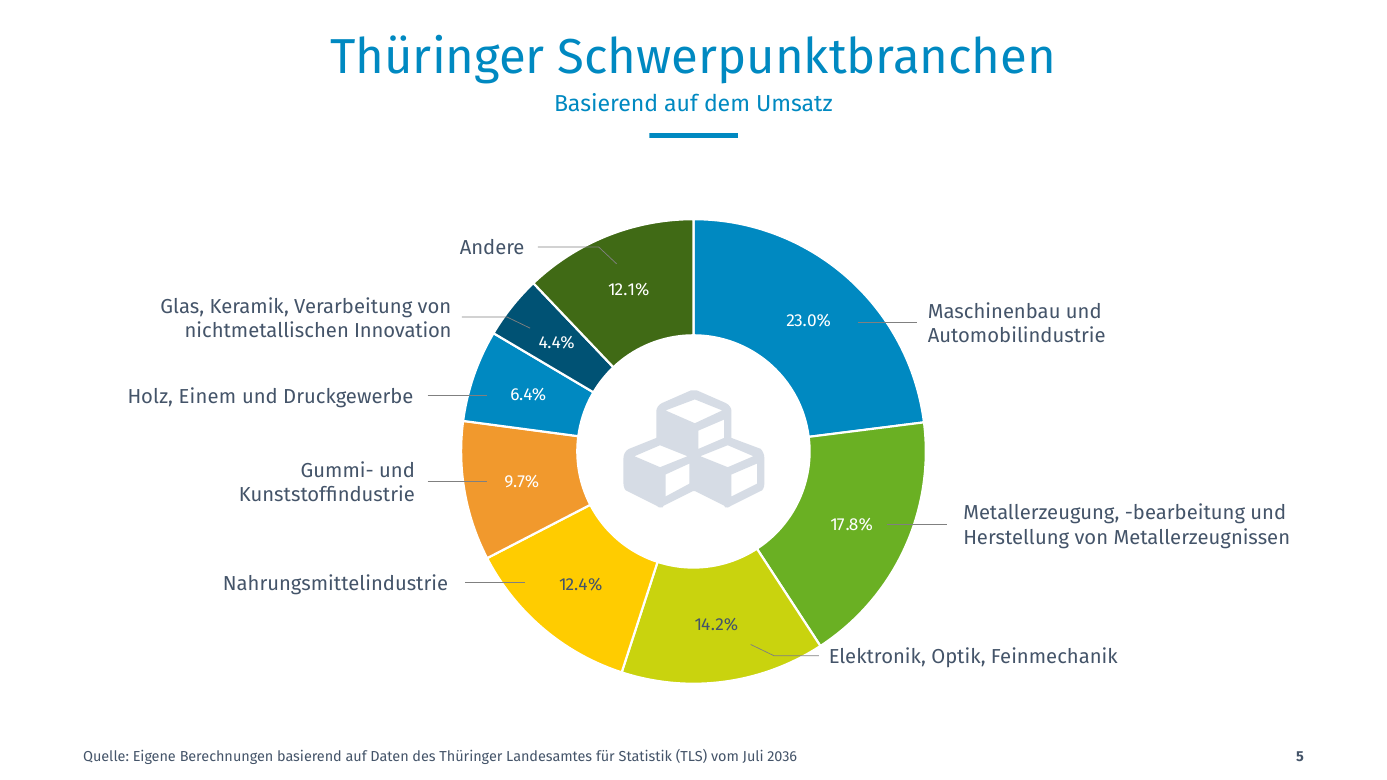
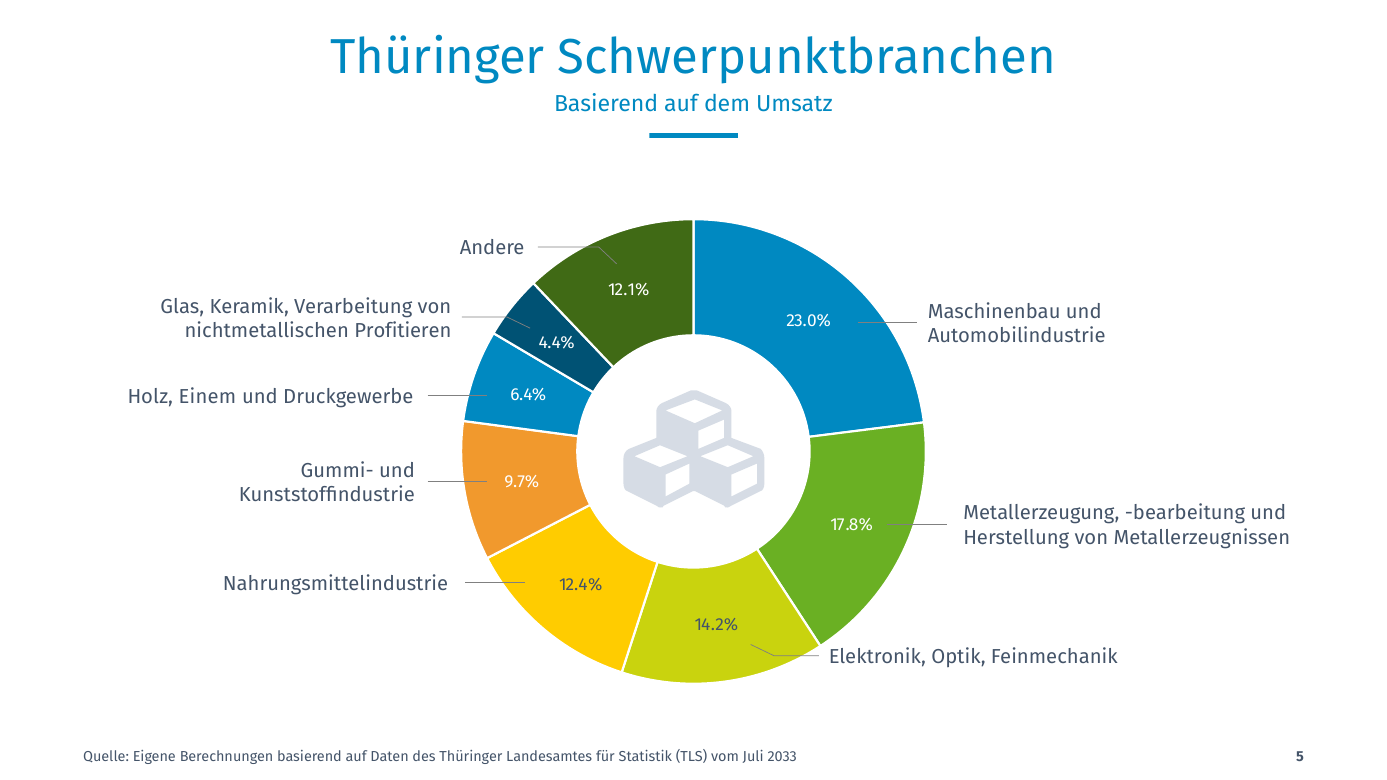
Innovation: Innovation -> Profitieren (403, 331)
2036: 2036 -> 2033 (782, 757)
